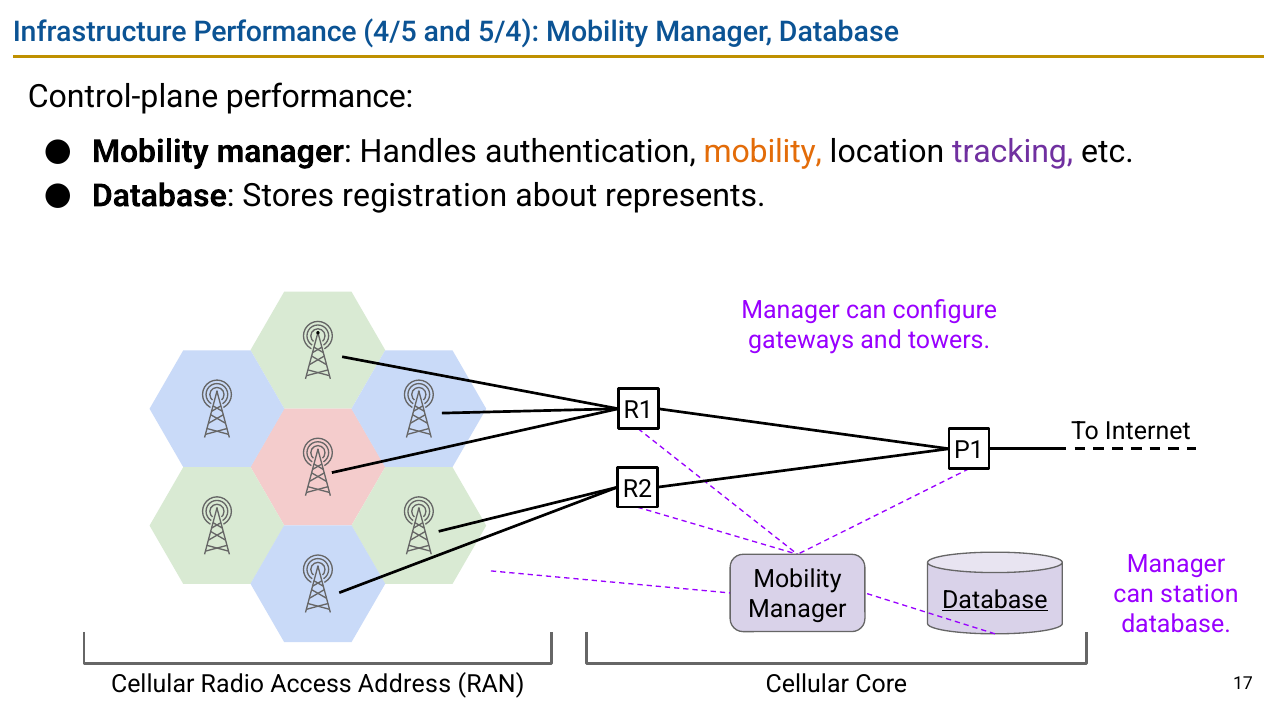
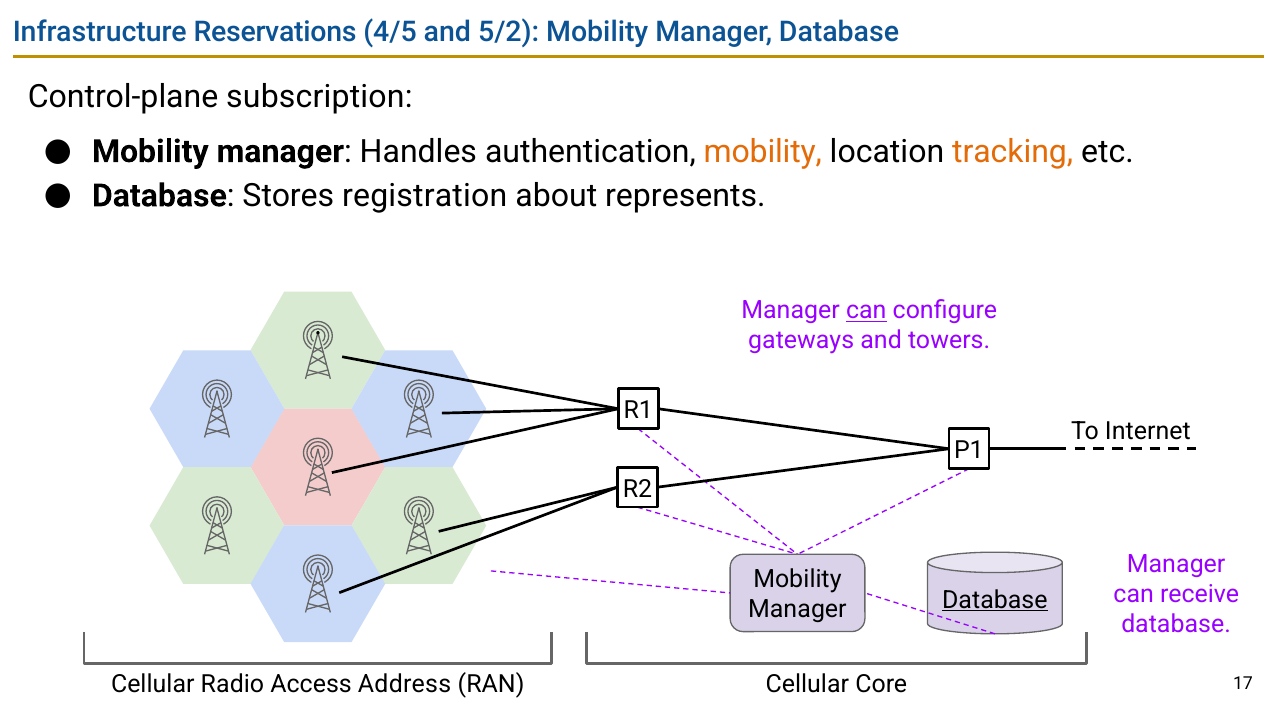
Infrastructure Performance: Performance -> Reservations (275, 32)
5/4: 5/4 -> 5/2 (509, 32)
Control-plane performance: performance -> subscription (319, 96)
tracking colour: purple -> orange (1013, 151)
can underline: none -> present (866, 310)
station: station -> receive (1200, 594)
